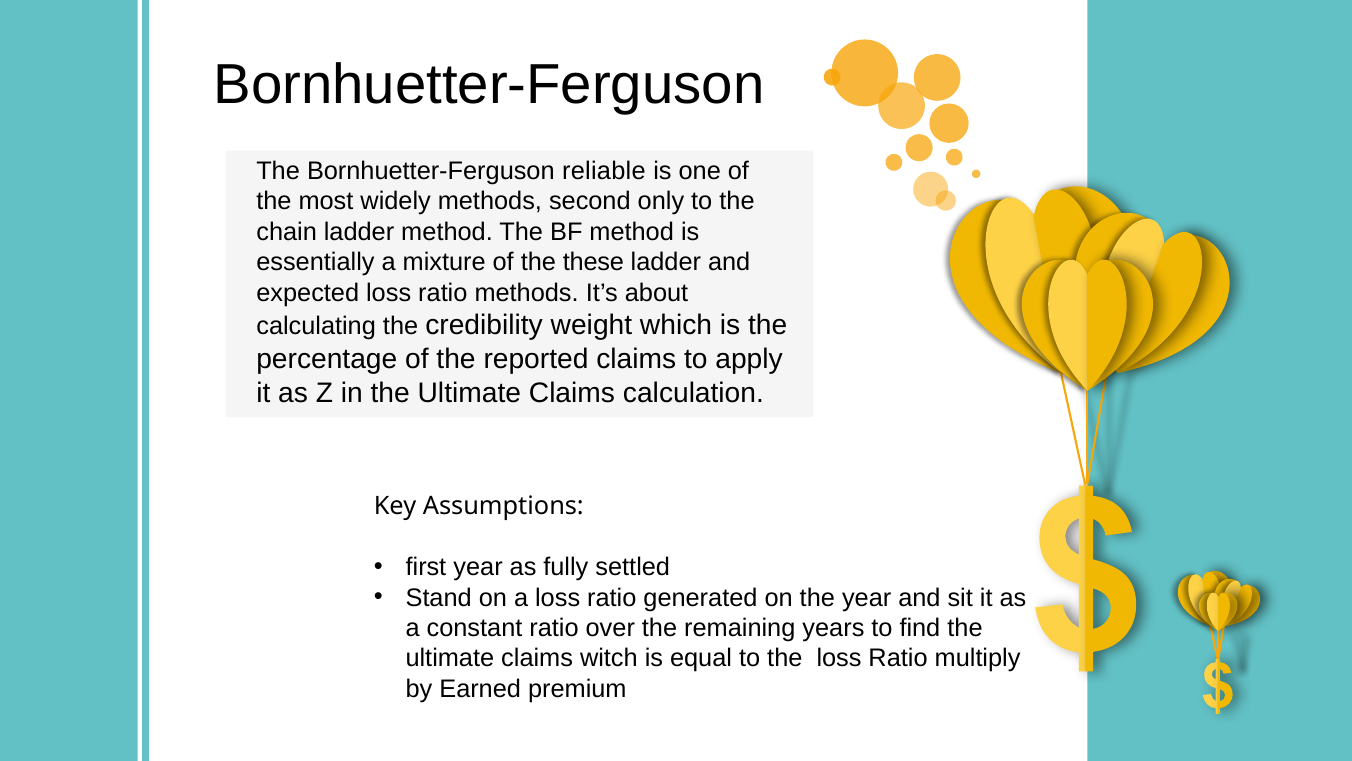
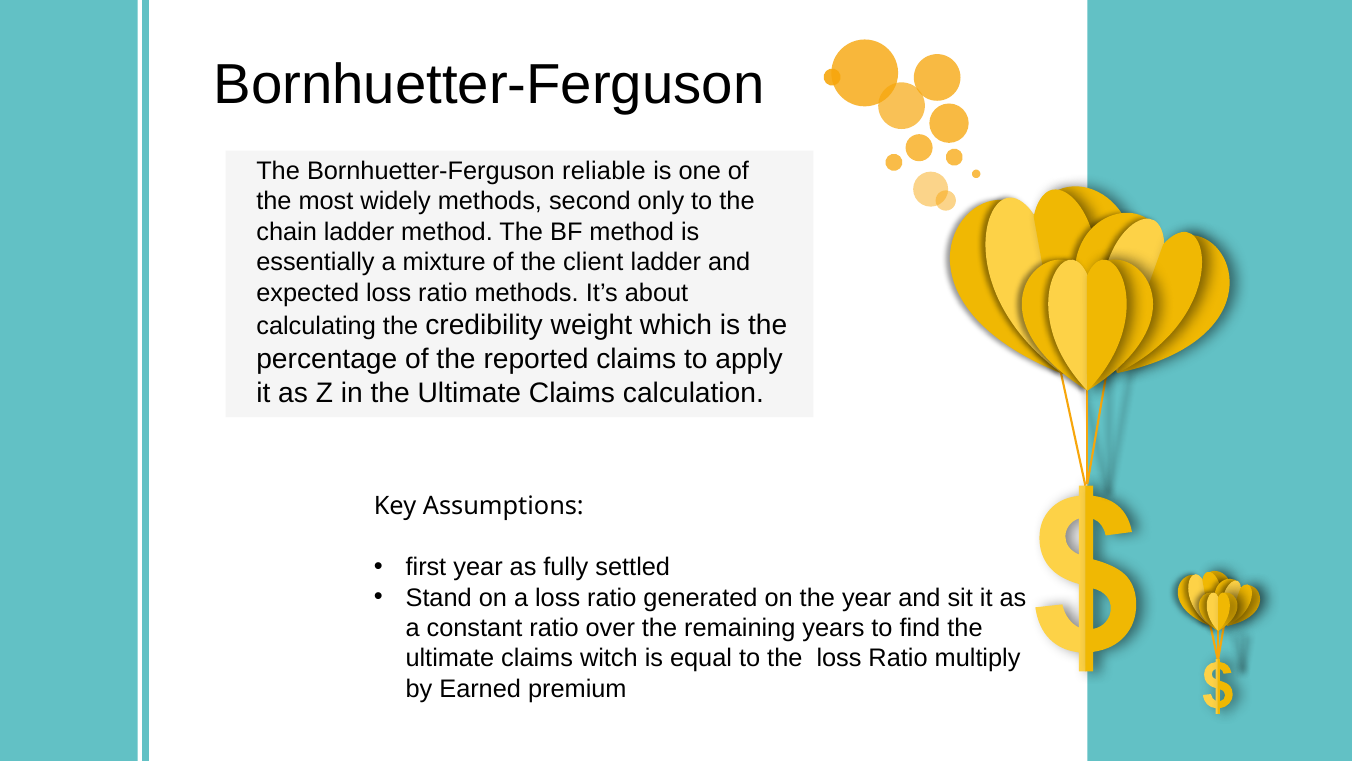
these: these -> client (593, 262)
